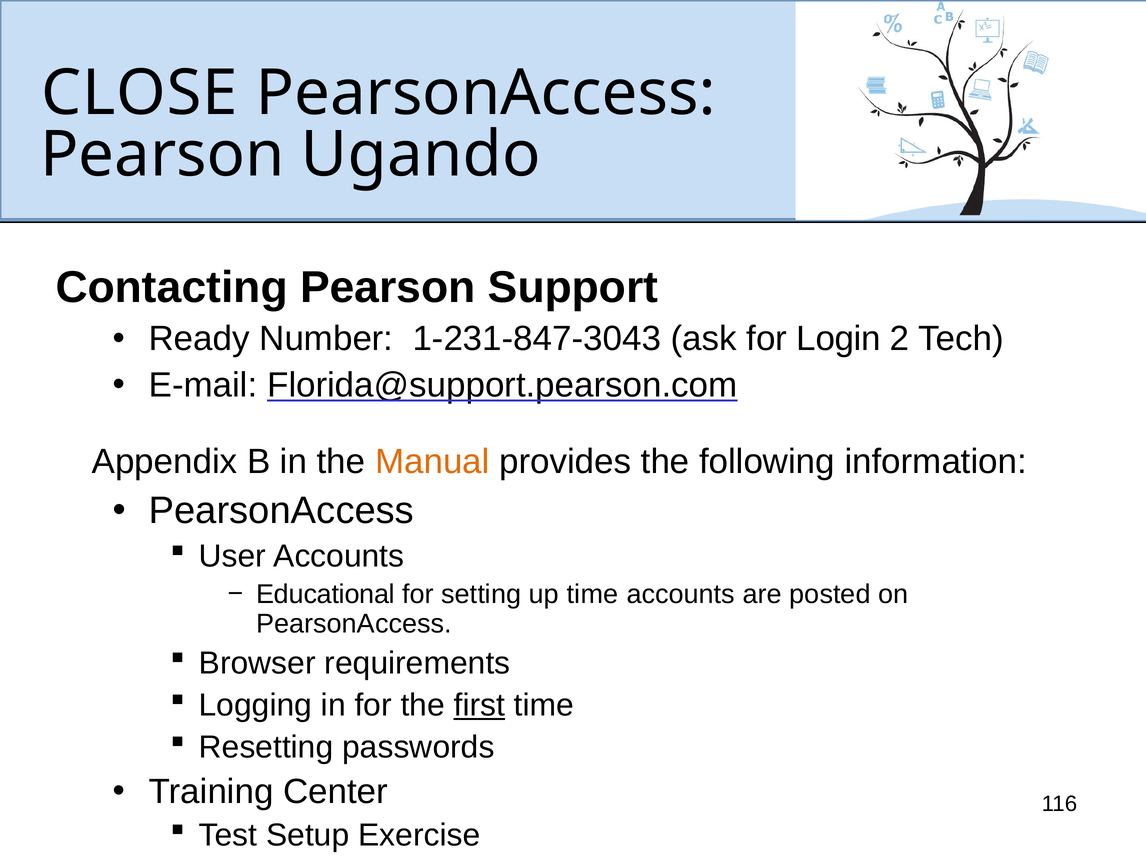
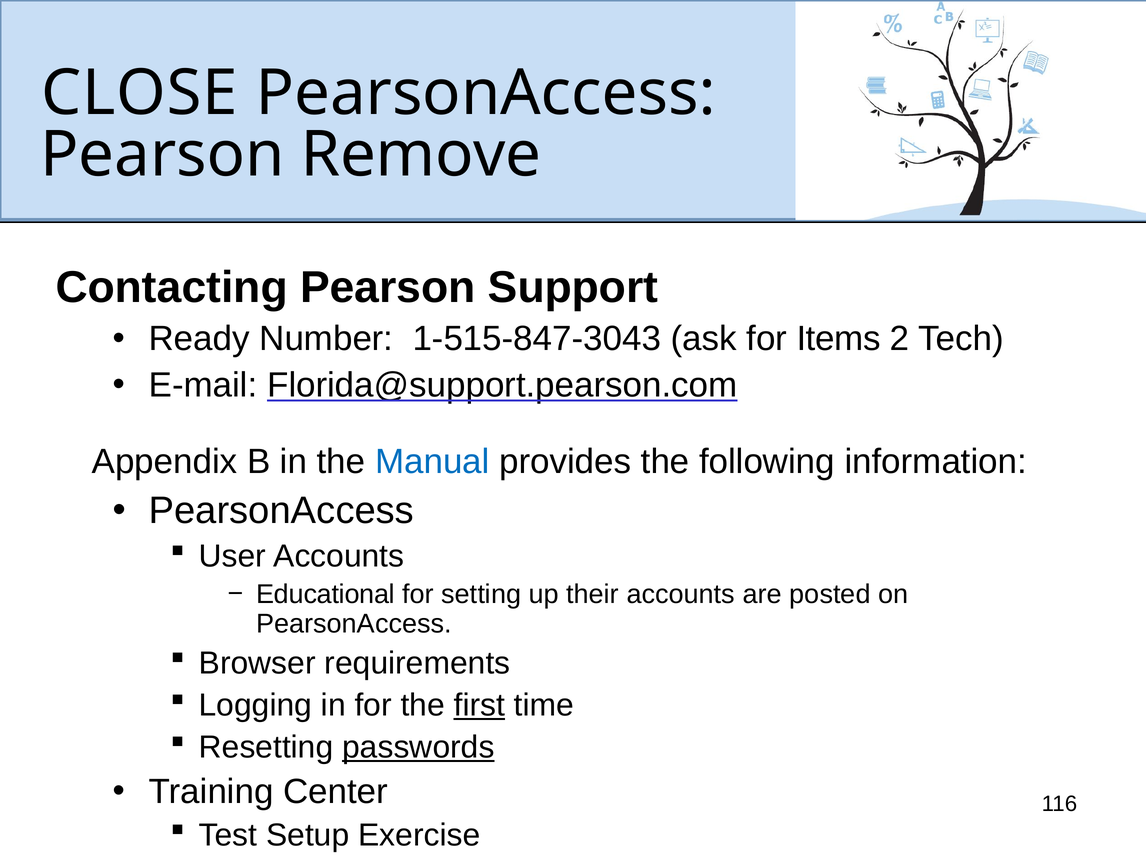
Ugando: Ugando -> Remove (421, 154)
1-231-847-3043: 1-231-847-3043 -> 1-515-847-3043 (537, 339)
Login: Login -> Items (839, 339)
Manual colour: orange -> blue (432, 461)
up time: time -> their (593, 594)
passwords underline: none -> present (418, 747)
